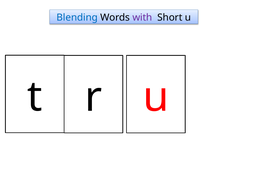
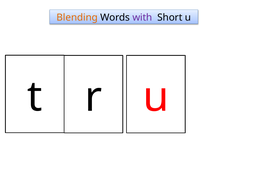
Blending colour: blue -> orange (77, 17)
